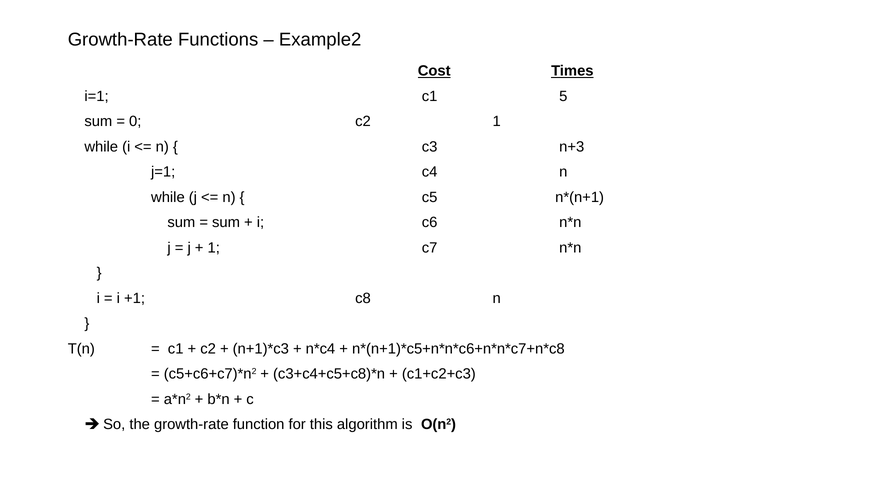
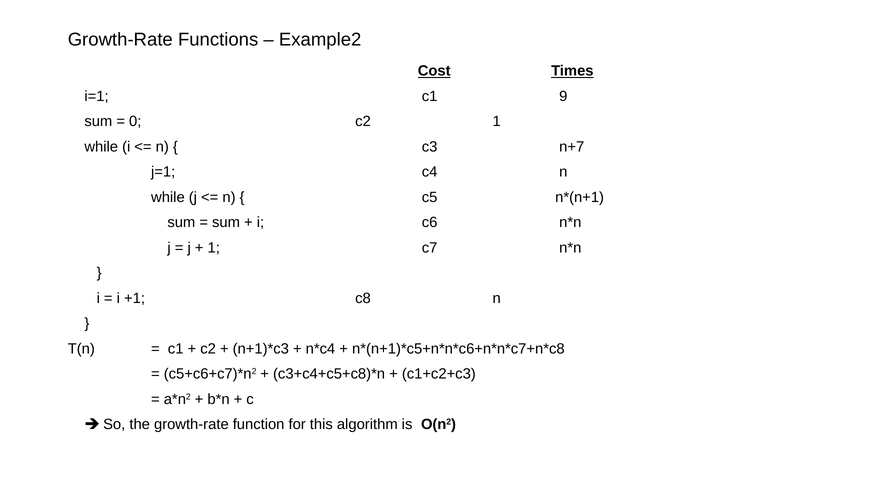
5: 5 -> 9 (563, 96)
n+3: n+3 -> n+7 (572, 147)
